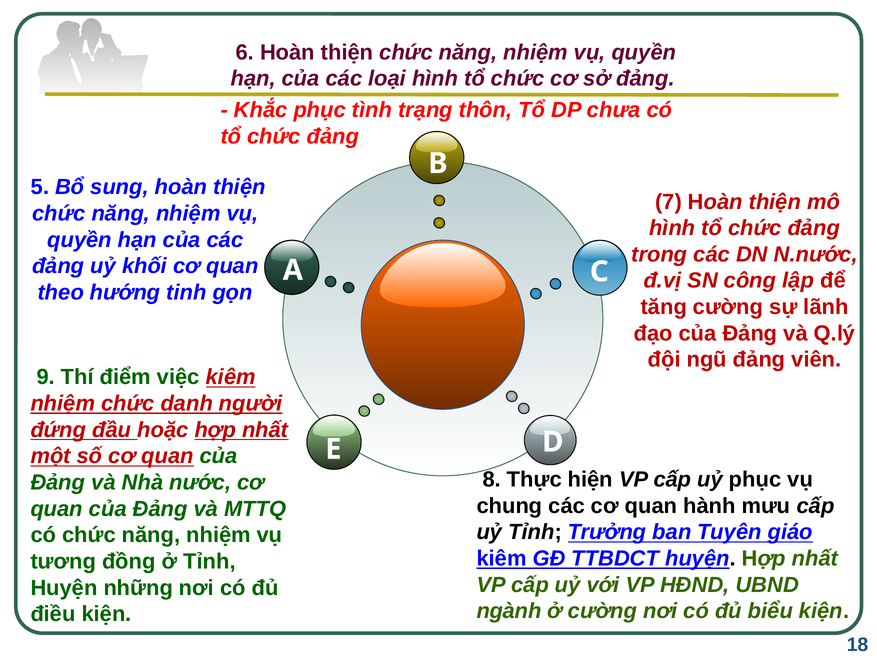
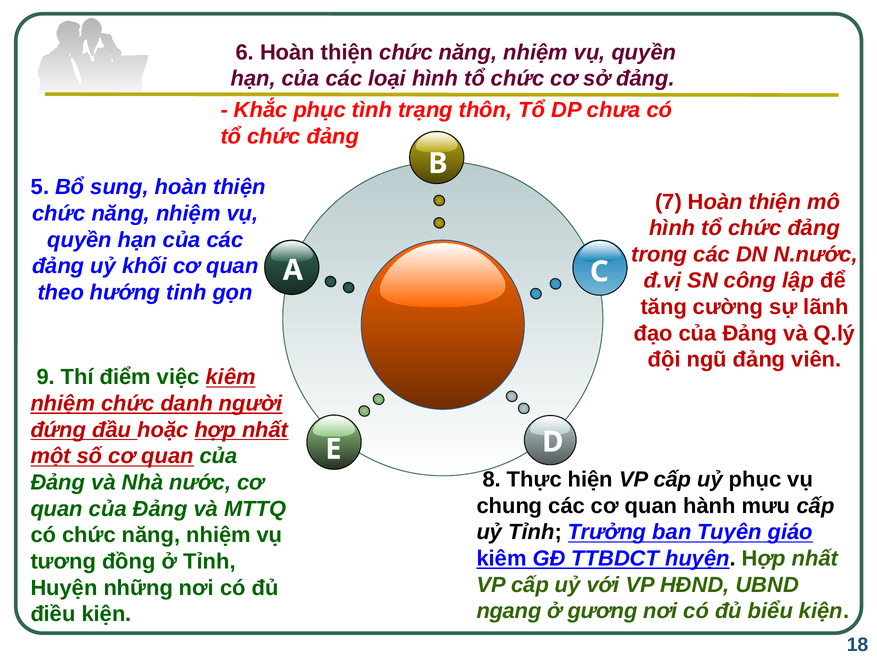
ngành: ngành -> ngang (509, 611)
ở cường: cường -> gương (603, 611)
